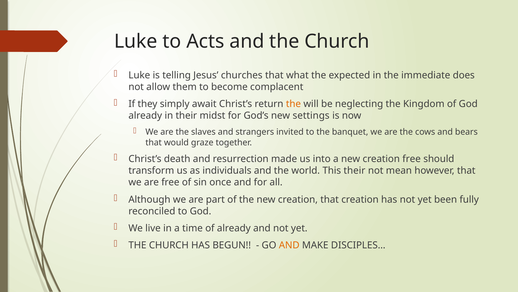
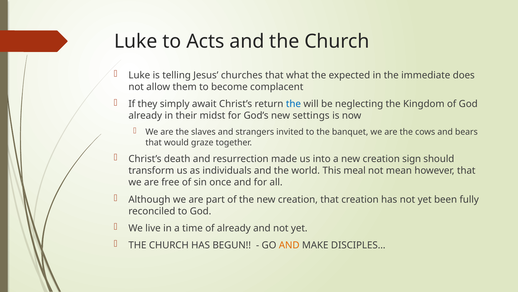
the colour: orange -> blue (293, 104)
creation free: free -> sign (412, 159)
This their: their -> meal (355, 170)
